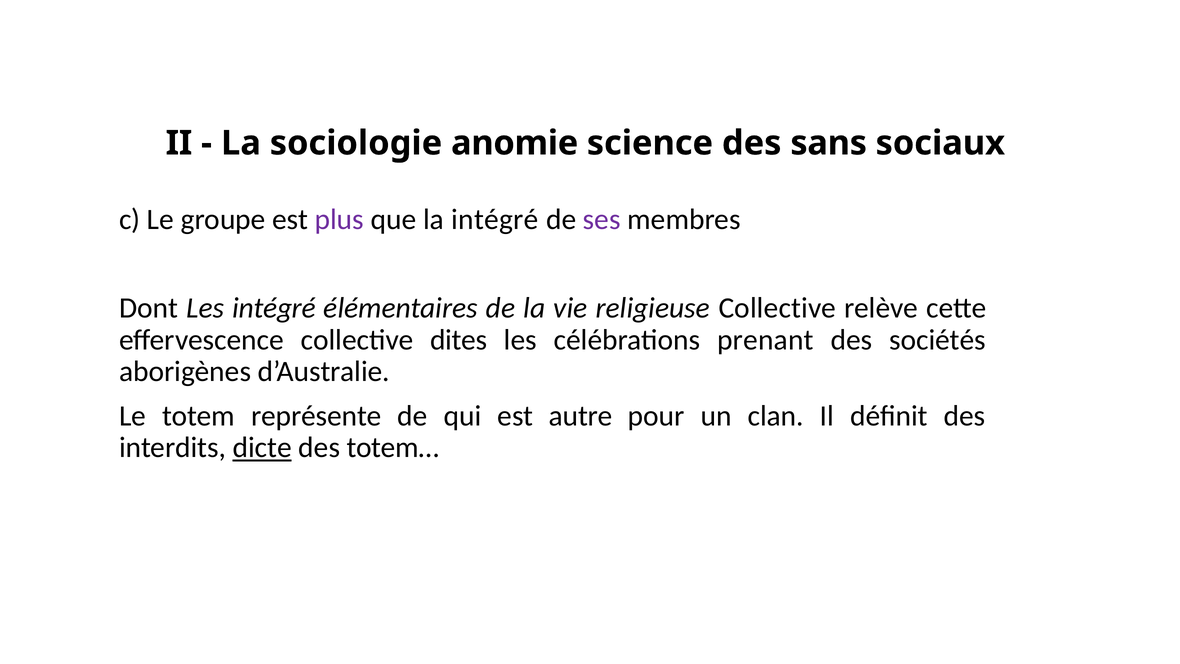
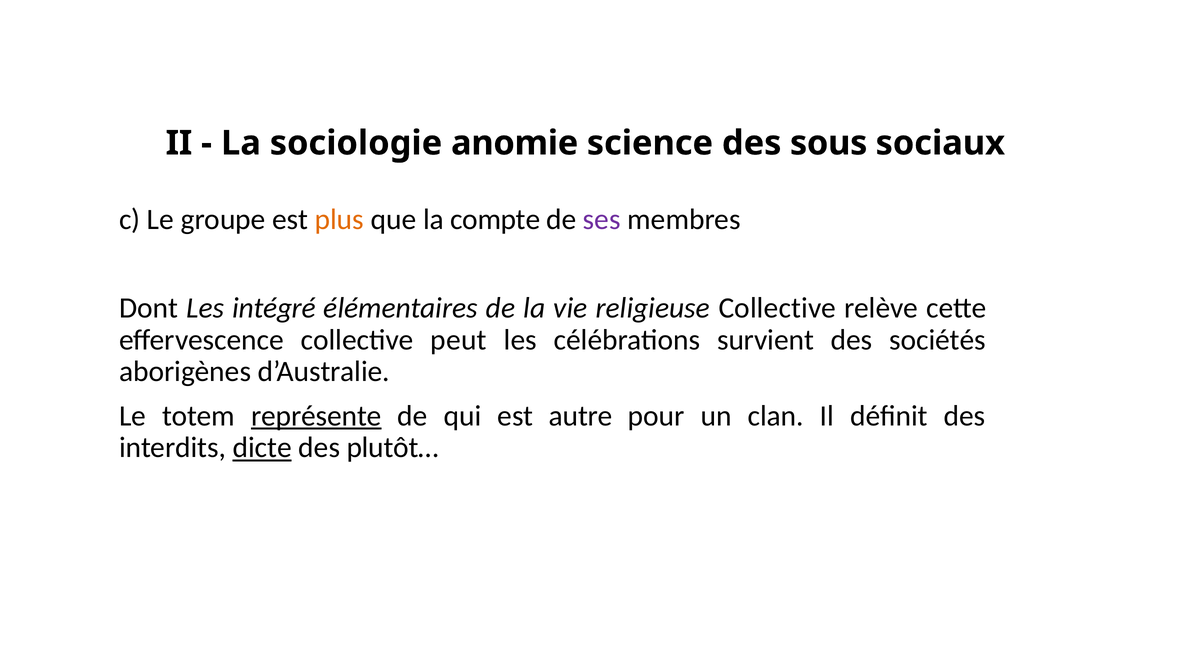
sans: sans -> sous (829, 143)
plus colour: purple -> orange (339, 220)
la intégré: intégré -> compte (495, 220)
dites: dites -> peut (458, 340)
prenant: prenant -> survient (766, 340)
représente underline: none -> present (316, 416)
totem…: totem… -> plutôt… (393, 448)
